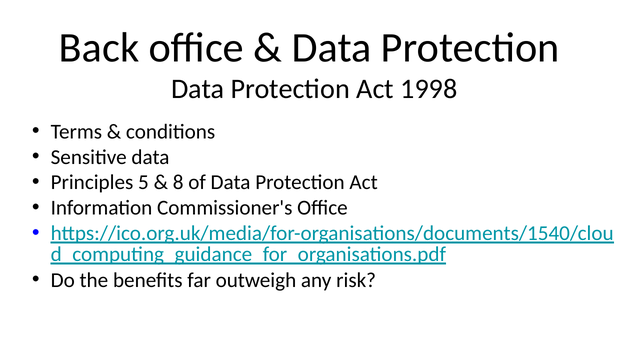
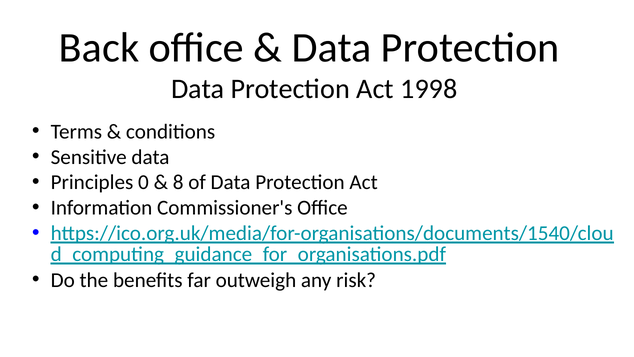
5: 5 -> 0 (143, 182)
